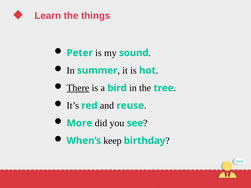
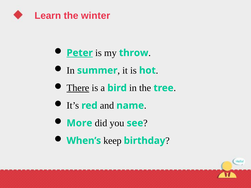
things: things -> winter (96, 16)
Peter underline: none -> present (80, 53)
sound: sound -> throw (134, 53)
reuse: reuse -> name (130, 106)
